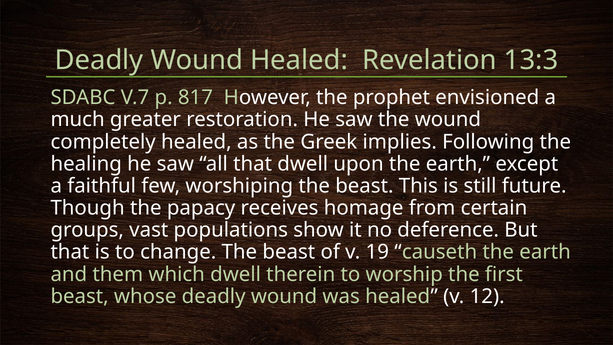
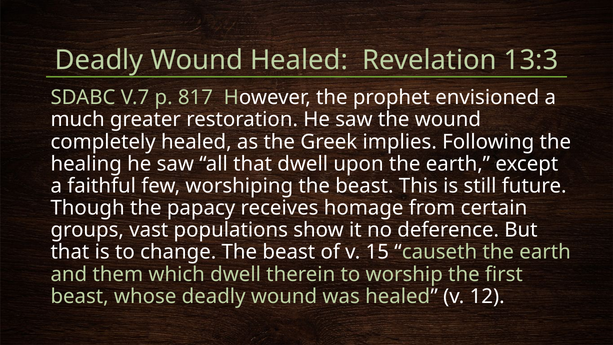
19: 19 -> 15 (377, 252)
